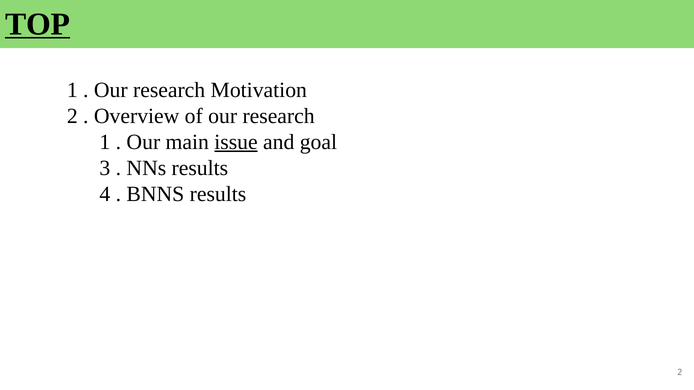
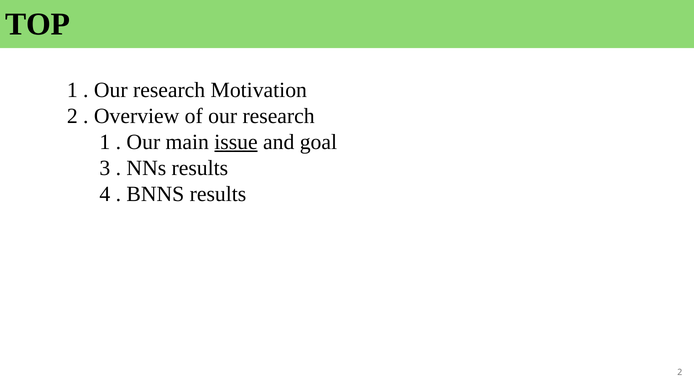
TOP underline: present -> none (38, 24)
